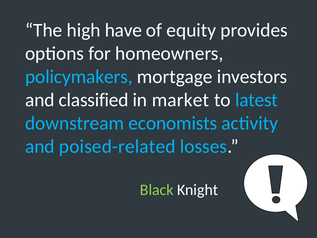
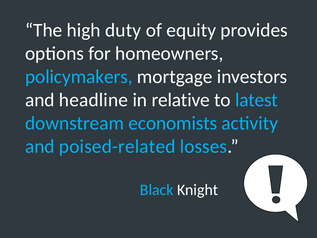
have: have -> duty (123, 30)
classified: classified -> headline (93, 100)
market: market -> relative (181, 100)
Black colour: light green -> light blue (157, 190)
